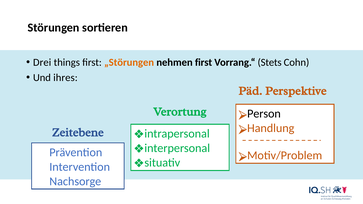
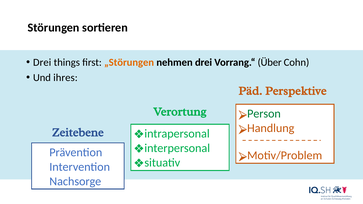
nehmen first: first -> drei (204, 62)
Stets: Stets -> Über (270, 62)
Person colour: black -> green (264, 114)
